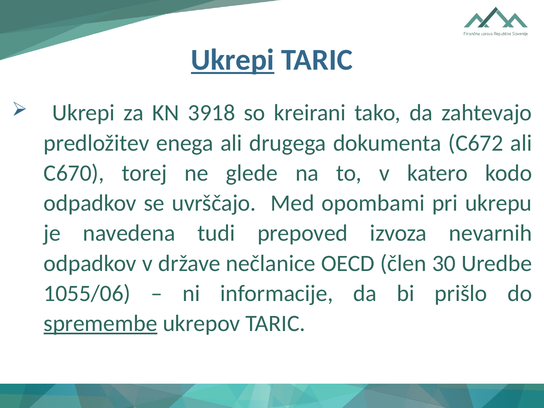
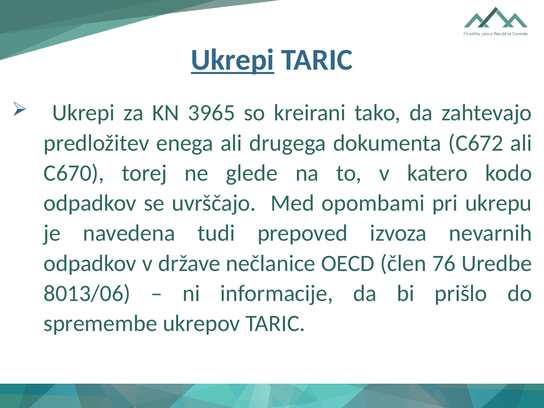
3918: 3918 -> 3965 (212, 113)
30: 30 -> 76 (444, 263)
1055/06: 1055/06 -> 8013/06 (87, 293)
spremembe underline: present -> none (101, 323)
